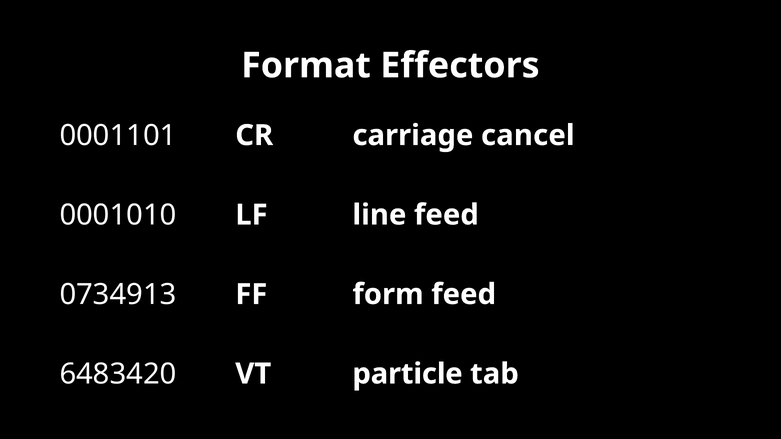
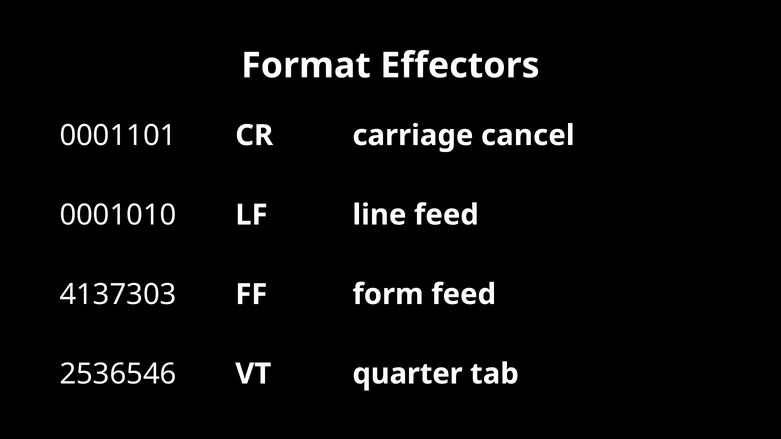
0734913: 0734913 -> 4137303 (118, 295)
6483420: 6483420 -> 2536546 (118, 374)
particle: particle -> quarter (408, 374)
